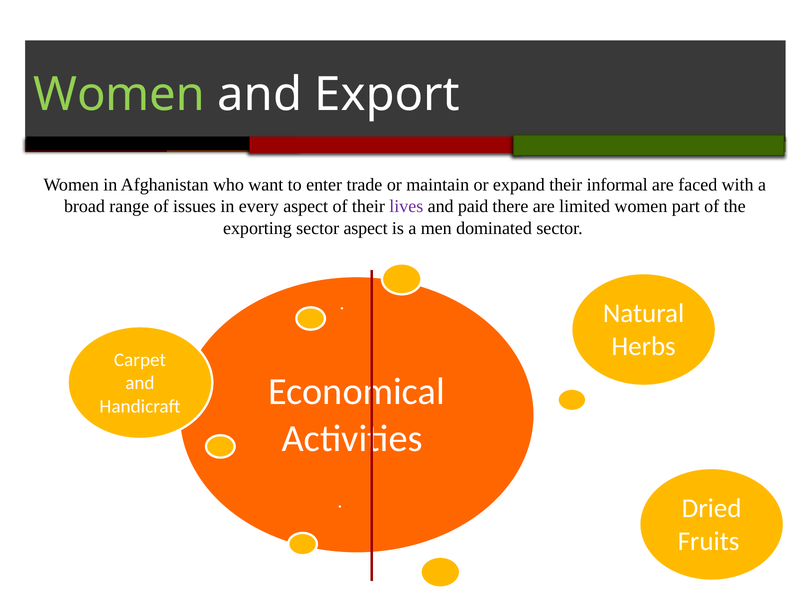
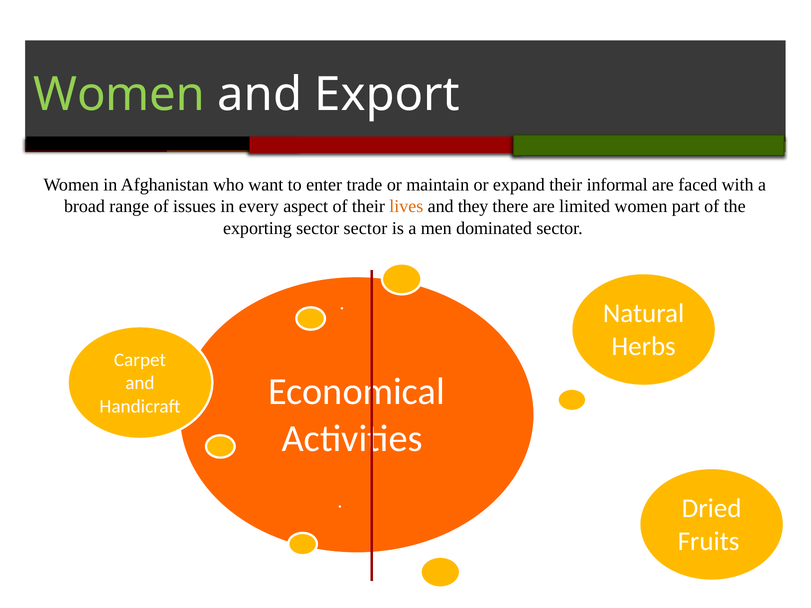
lives colour: purple -> orange (406, 207)
paid: paid -> they (473, 207)
sector aspect: aspect -> sector (365, 228)
